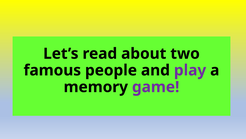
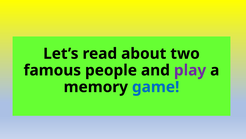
game colour: purple -> blue (156, 87)
